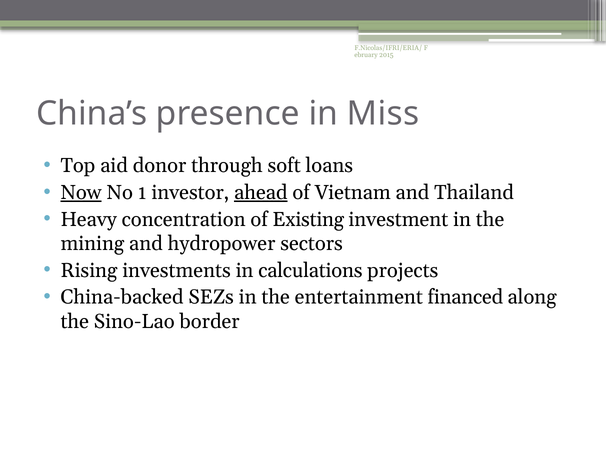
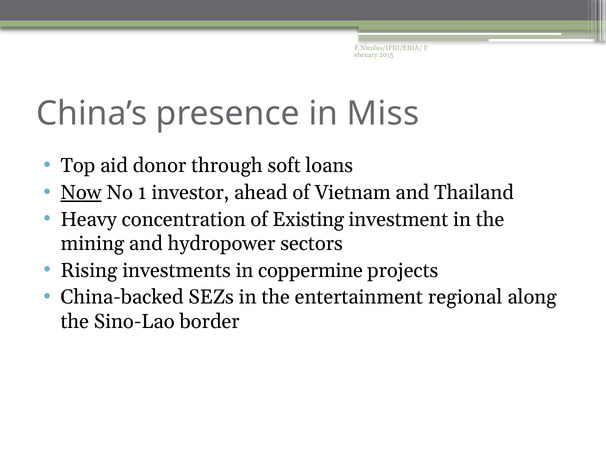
ahead underline: present -> none (261, 192)
calculations: calculations -> coppermine (310, 270)
financed: financed -> regional (465, 297)
